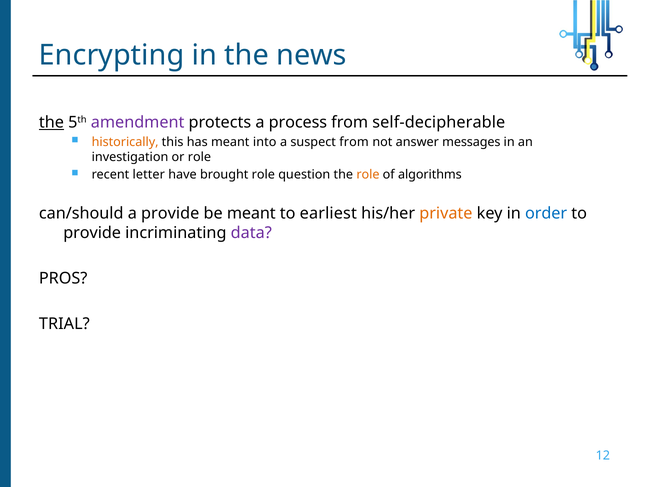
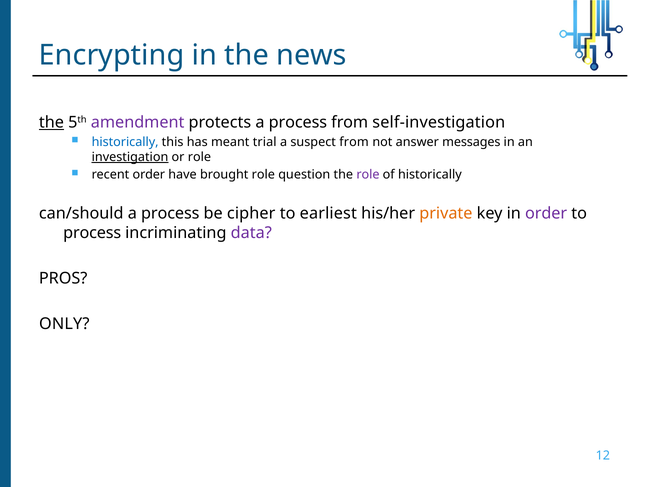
self-decipherable: self-decipherable -> self-investigation (439, 122)
historically colour: orange -> blue (125, 142)
into: into -> trial (265, 142)
investigation underline: none -> present (130, 157)
recent letter: letter -> order (149, 175)
role colour: orange -> purple (368, 175)
of algorithms: algorithms -> historically (430, 175)
can/should a provide: provide -> process (170, 213)
be meant: meant -> cipher (251, 213)
order colour: blue -> purple (546, 213)
provide: provide -> process (92, 233)
TRIAL: TRIAL -> ONLY (64, 324)
